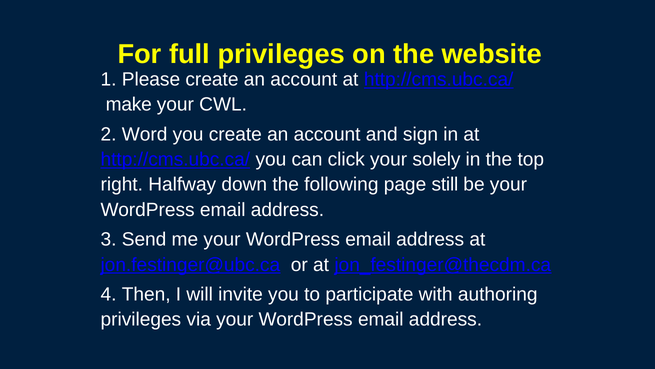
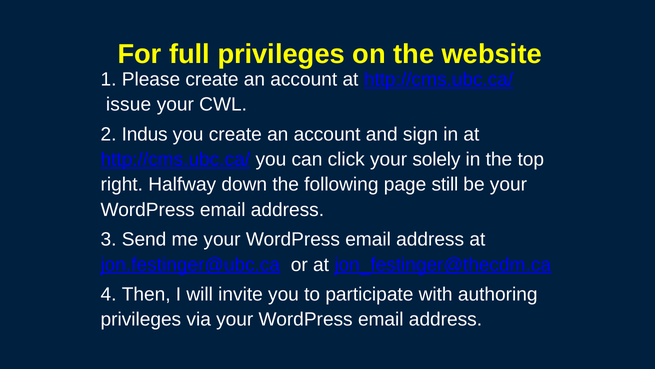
make: make -> issue (129, 104)
Word: Word -> Indus (145, 134)
